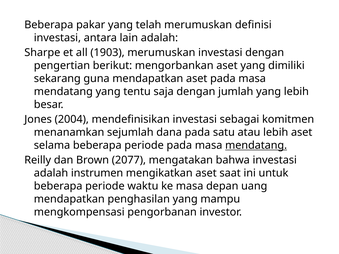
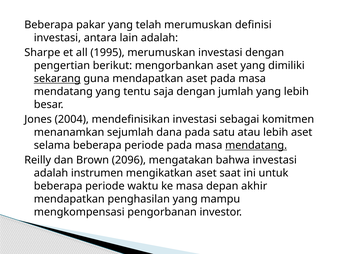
1903: 1903 -> 1995 (108, 53)
sekarang underline: none -> present (57, 79)
2077: 2077 -> 2096 (129, 160)
uang: uang -> akhir (254, 186)
